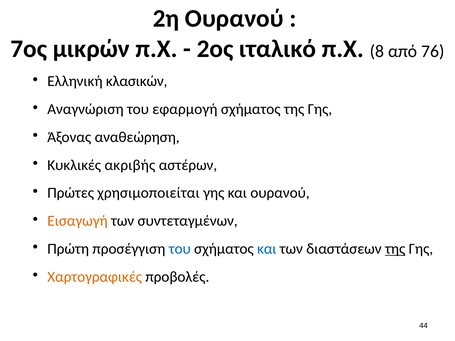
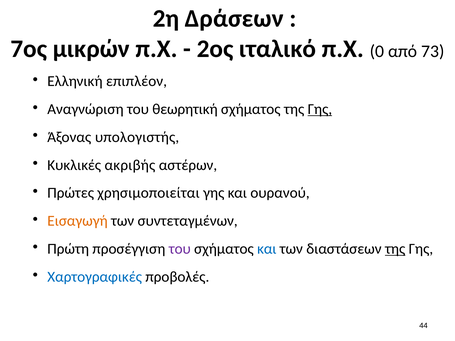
2η Ουρανού: Ουρανού -> Δράσεων (234, 19)
8: 8 -> 0 (377, 51)
76: 76 -> 73 (433, 51)
κλασικών: κλασικών -> επιπλέον (137, 81)
εφαρμογή: εφαρμογή -> θεωρητική (185, 109)
Γης underline: none -> present (320, 109)
αναθεώρηση: αναθεώρηση -> υπολογιστής (137, 137)
του colour: blue -> purple (180, 249)
Χαρτογραφικές colour: orange -> blue (95, 277)
